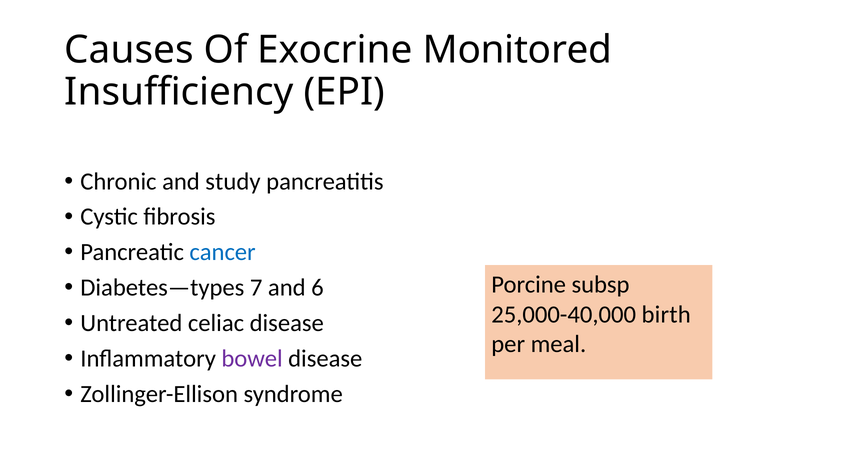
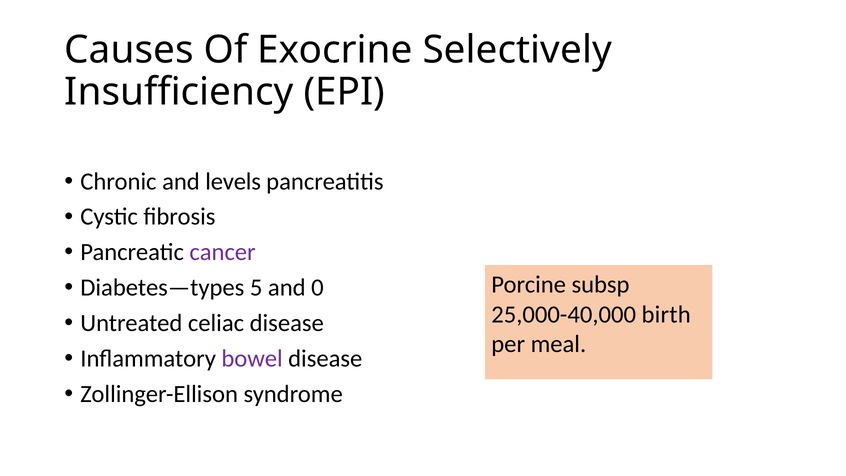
Monitored: Monitored -> Selectively (517, 50)
study: study -> levels (233, 181)
cancer colour: blue -> purple (223, 252)
7: 7 -> 5 (256, 288)
6: 6 -> 0 (317, 288)
